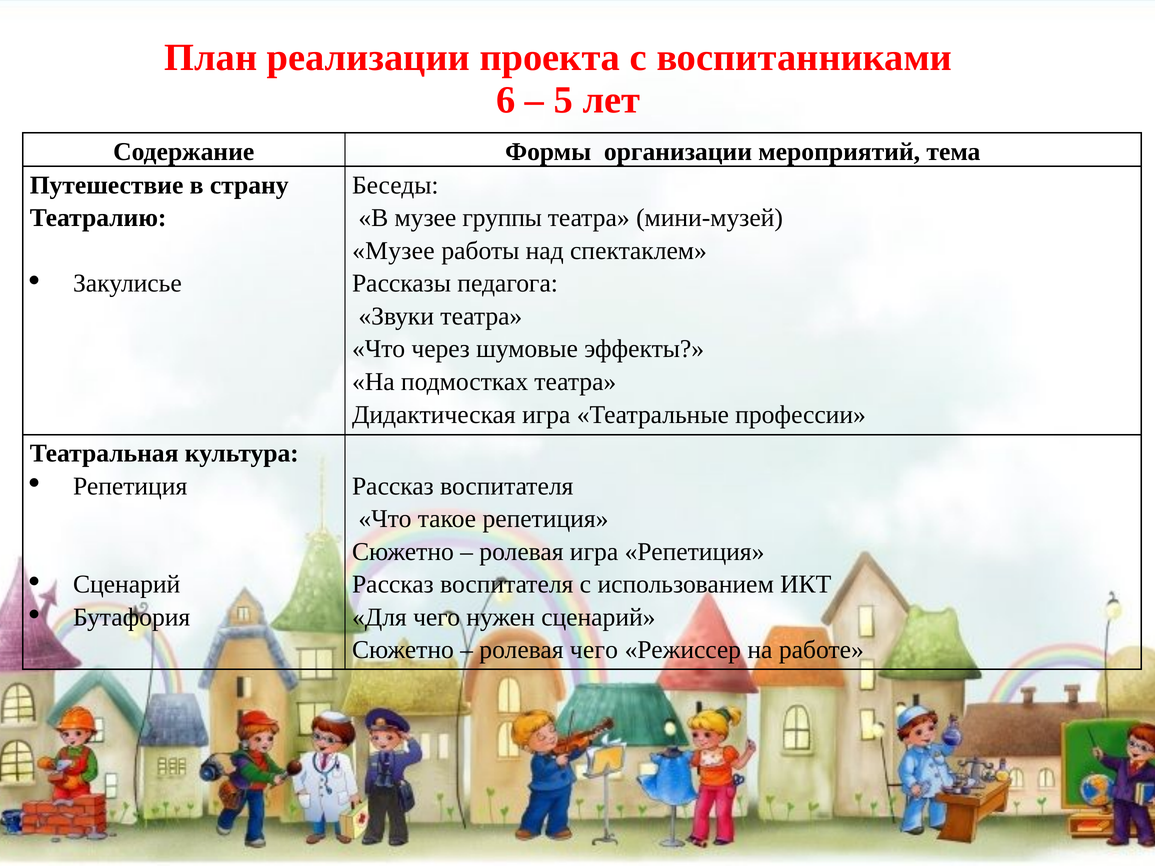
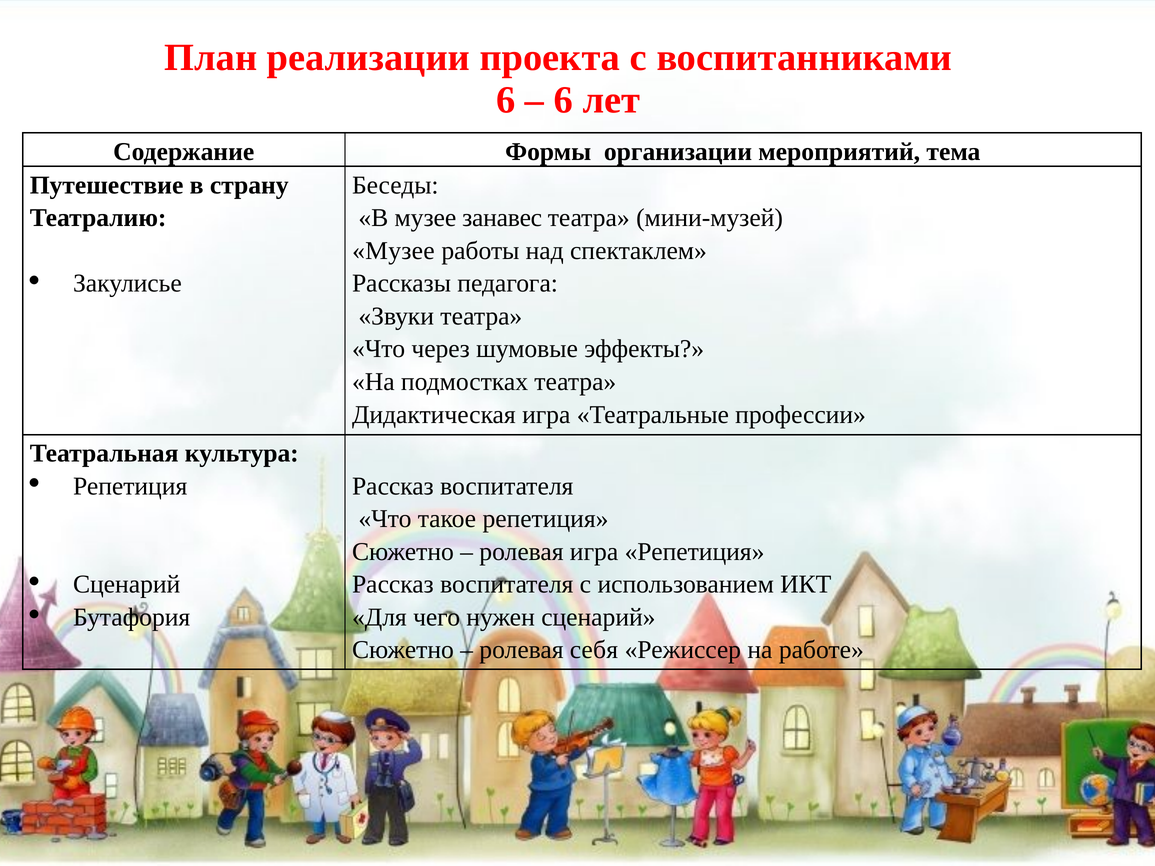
5: 5 -> 6 (563, 100)
группы: группы -> занавес (502, 218)
ролевая чего: чего -> себя (594, 650)
